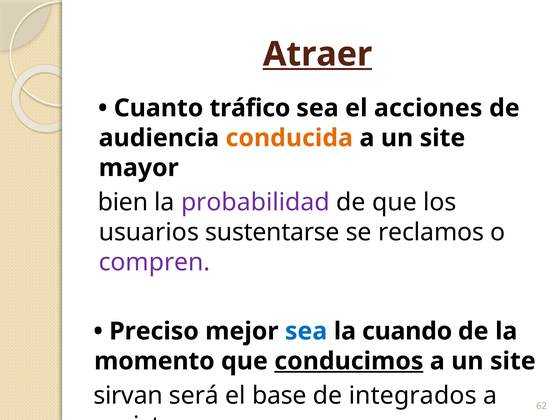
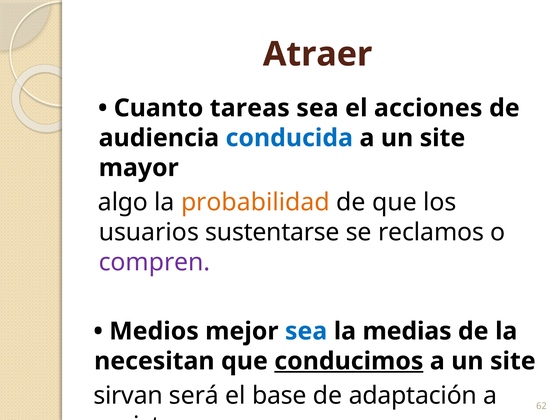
Atraer underline: present -> none (318, 54)
tráfico: tráfico -> tareas (250, 108)
conducida colour: orange -> blue (289, 138)
bien: bien -> algo (123, 202)
probabilidad colour: purple -> orange (255, 202)
Preciso: Preciso -> Medios (154, 331)
cuando: cuando -> medias (407, 331)
momento: momento -> necesitan (154, 361)
integrados: integrados -> adaptación (413, 396)
